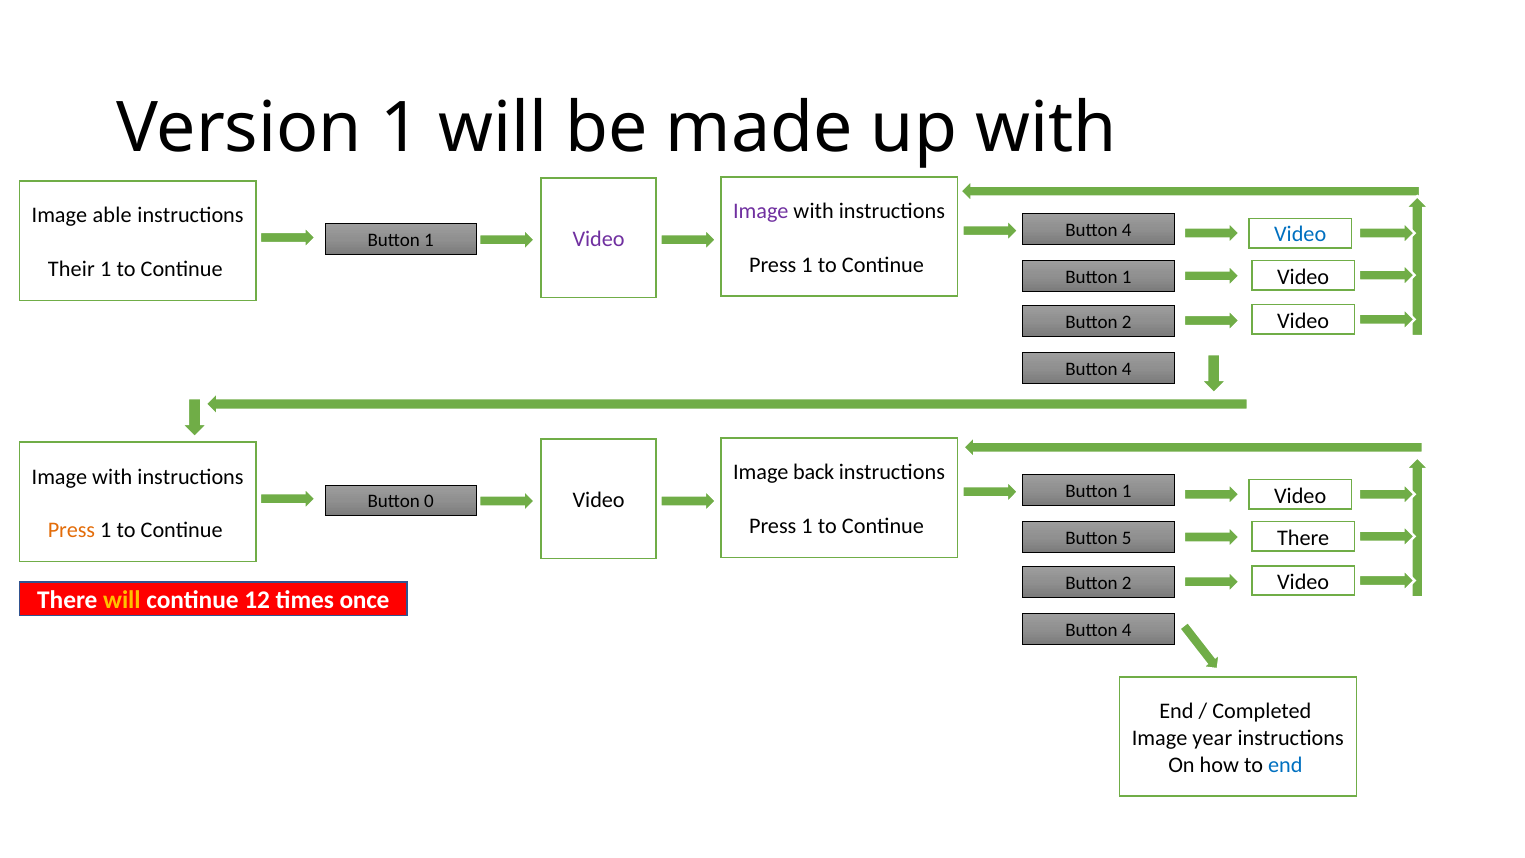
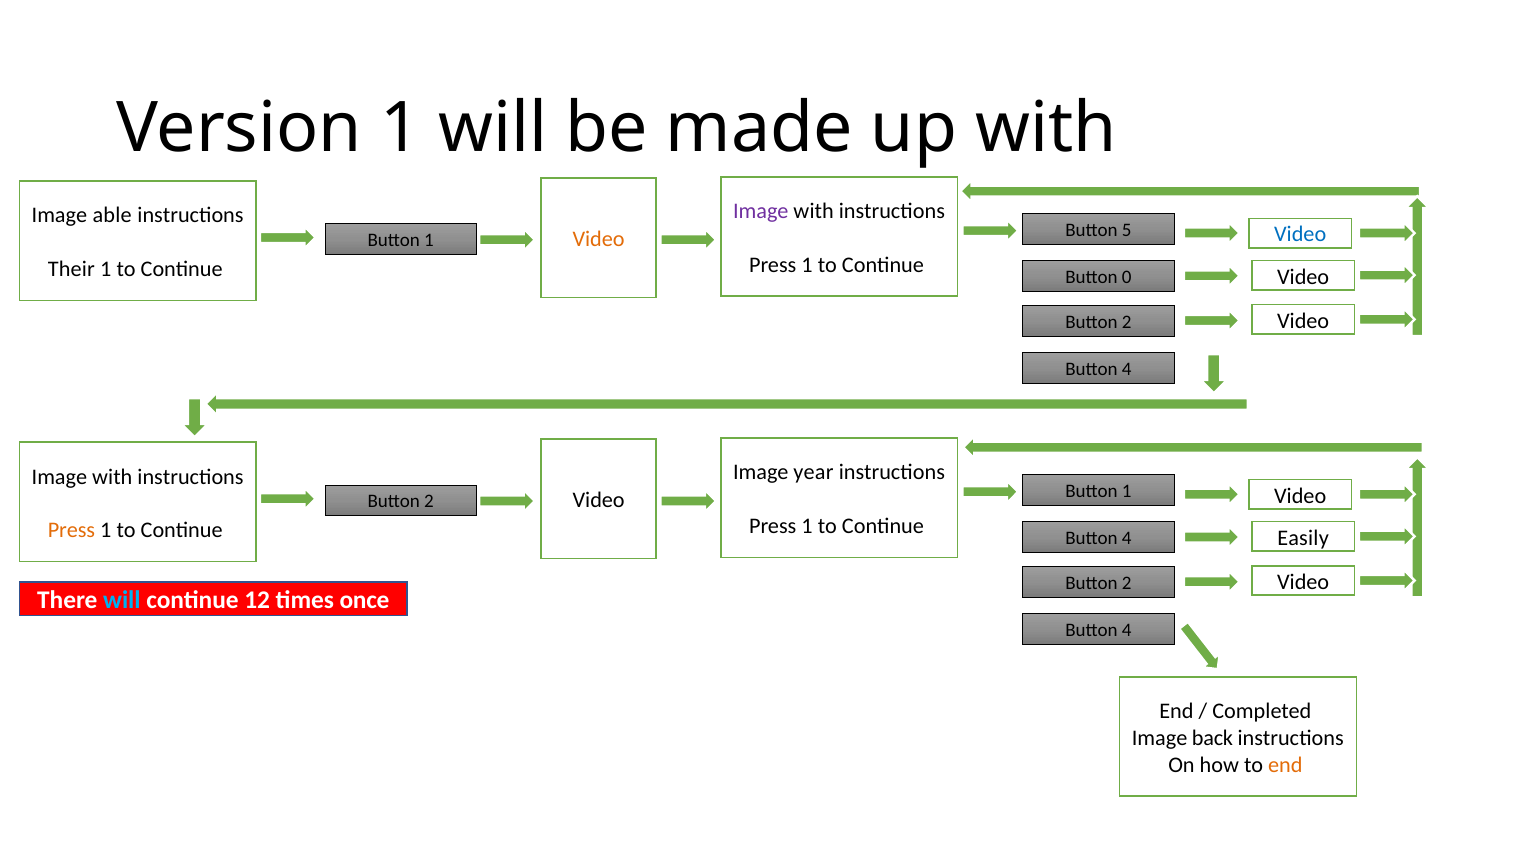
Video colour: purple -> orange (599, 239)
4: 4 -> 5 (1127, 230)
1: 1 -> 0 (1127, 277)
back: back -> year (814, 472)
0: 0 -> 2 (429, 502)
There: There -> Easily (1303, 538)
5: 5 -> 4 (1127, 538)
will colour: yellow -> light blue (122, 600)
year: year -> back (1212, 738)
end colour: blue -> orange (1285, 765)
